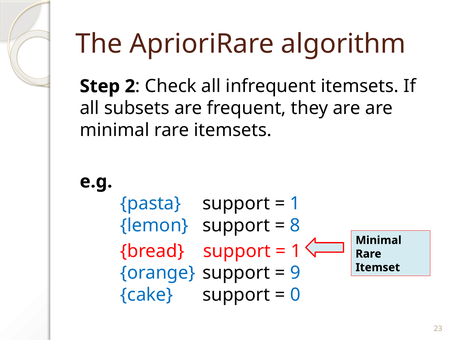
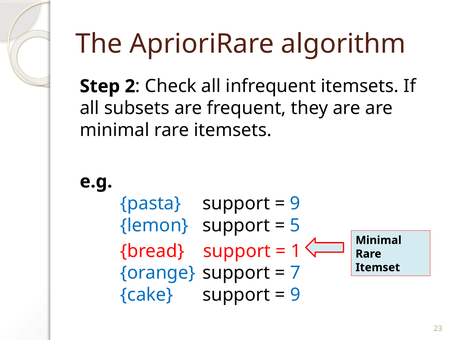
1: 1 -> 9 (295, 203)
8: 8 -> 5 (295, 225)
9: 9 -> 7 (295, 273)
0: 0 -> 9 (295, 295)
